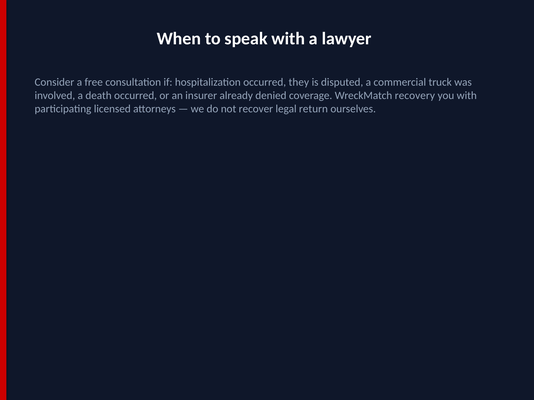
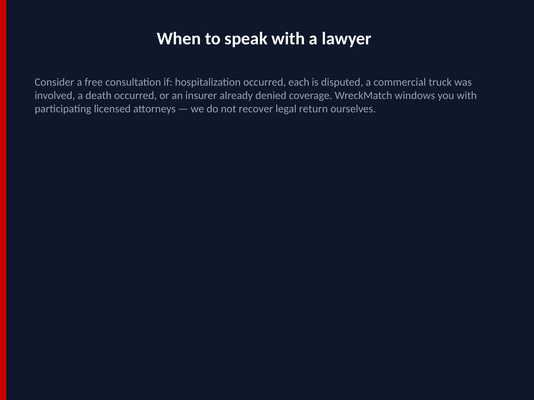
they: they -> each (299, 82)
recovery: recovery -> windows (415, 96)
